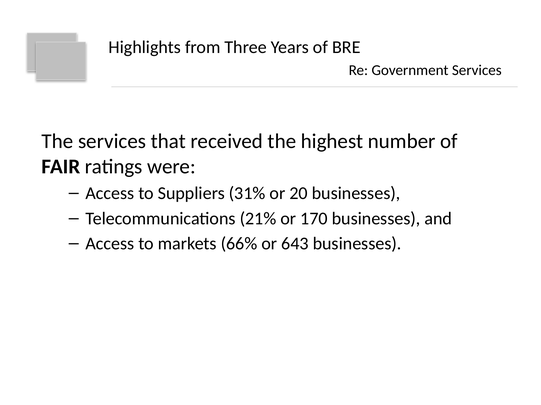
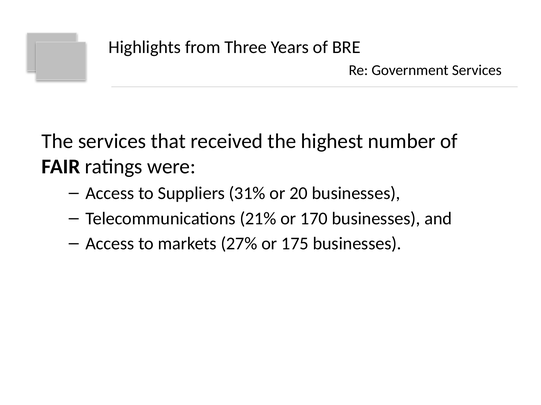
66%: 66% -> 27% (239, 244)
643: 643 -> 175 (295, 244)
